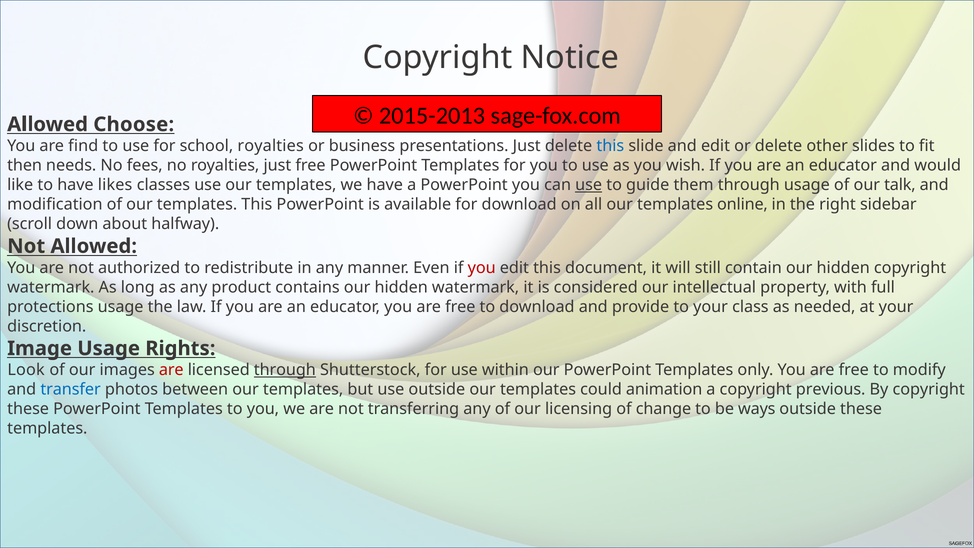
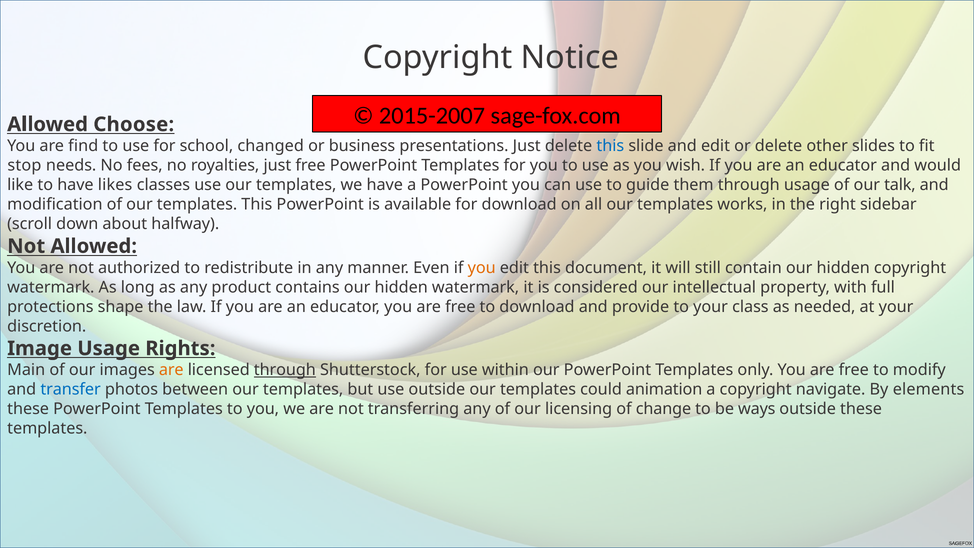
2015-2013: 2015-2013 -> 2015-2007 (432, 116)
school royalties: royalties -> changed (271, 146)
then: then -> stop (24, 166)
use underline: present -> none (589, 185)
online: online -> works (742, 204)
you colour: red -> orange (482, 268)
protections usage: usage -> shape (121, 307)
Look: Look -> Main (26, 370)
are colour: red -> orange (171, 370)
previous: previous -> navigate (831, 389)
By copyright: copyright -> elements (929, 389)
